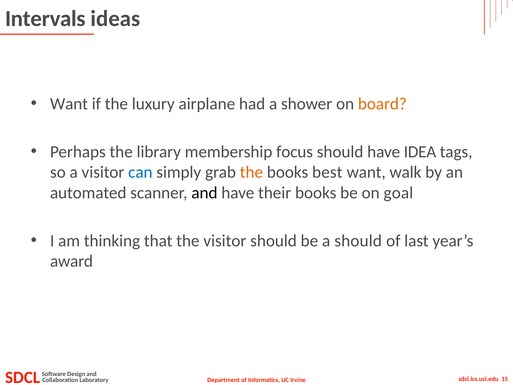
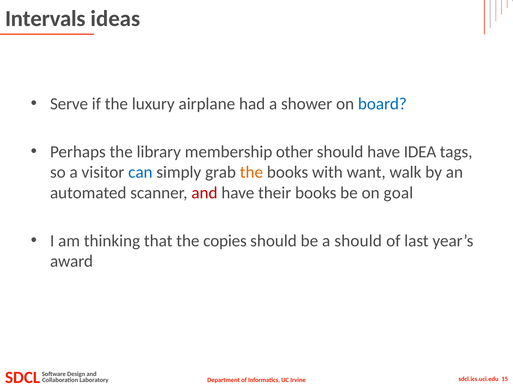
Want: Want -> Serve (69, 104)
board colour: orange -> blue (382, 104)
focus: focus -> other (295, 152)
best: best -> with (327, 172)
and colour: black -> red (204, 193)
the visitor: visitor -> copies (225, 241)
